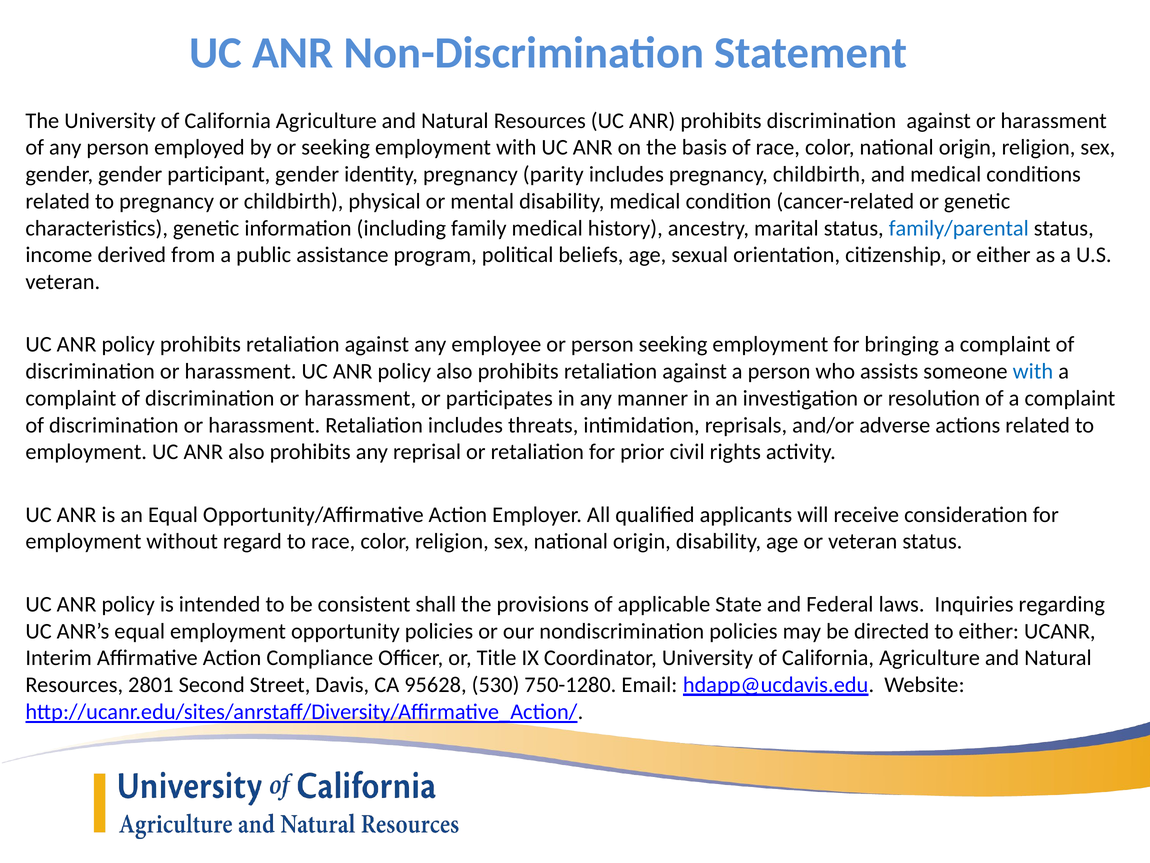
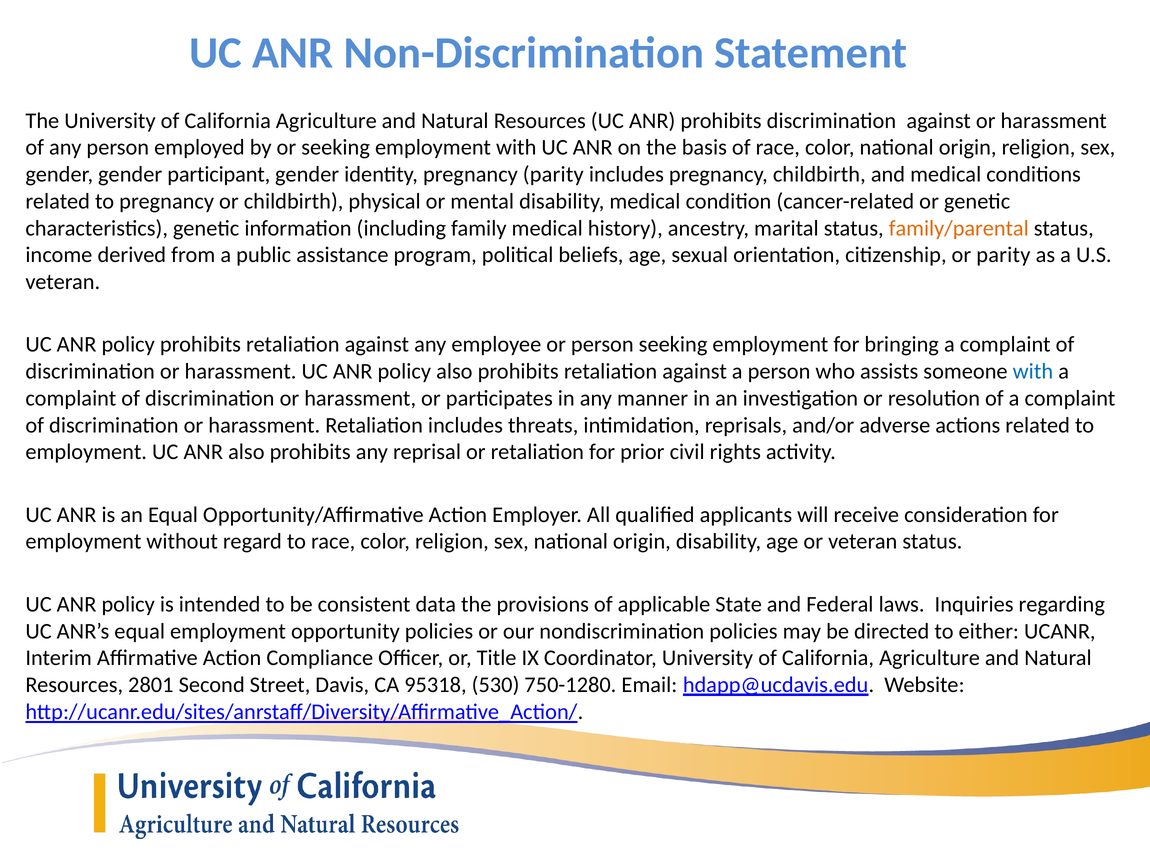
family/parental colour: blue -> orange (959, 228)
or either: either -> parity (1003, 255)
shall: shall -> data (436, 604)
95628: 95628 -> 95318 (435, 684)
